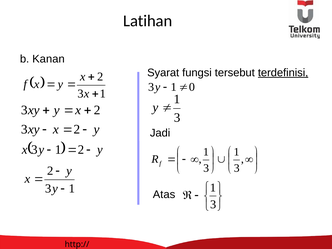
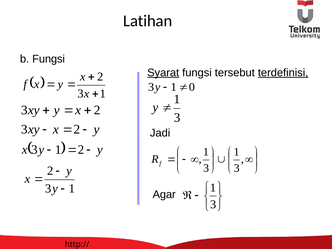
b Kanan: Kanan -> Fungsi (49, 59)
Syarat underline: none -> present (163, 73)
Atas: Atas -> Agar (164, 194)
